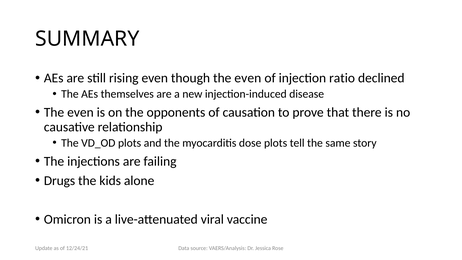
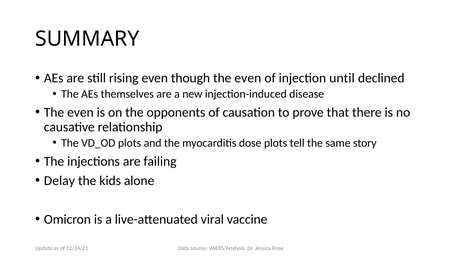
ratio: ratio -> until (342, 78)
Drugs: Drugs -> Delay (59, 181)
